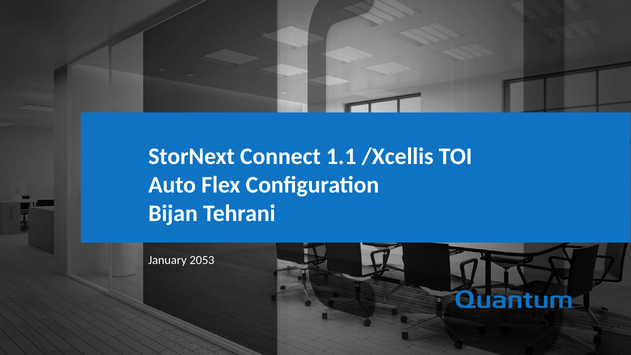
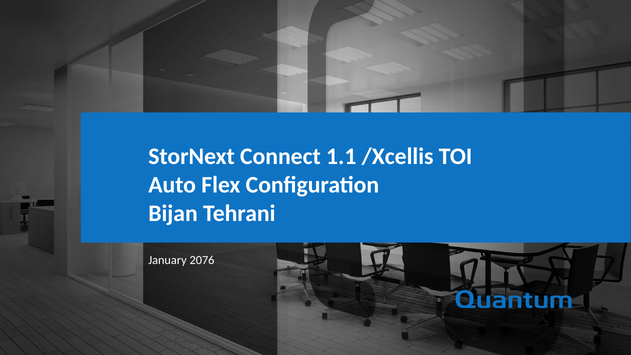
2053: 2053 -> 2076 (202, 260)
